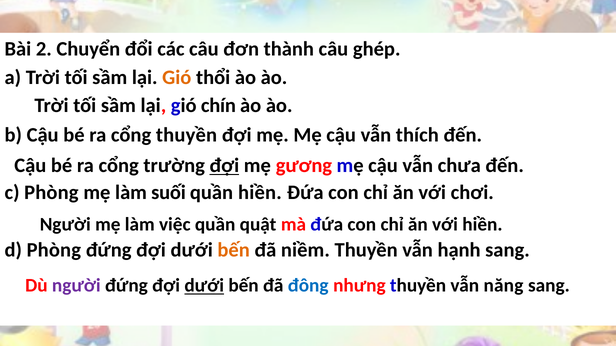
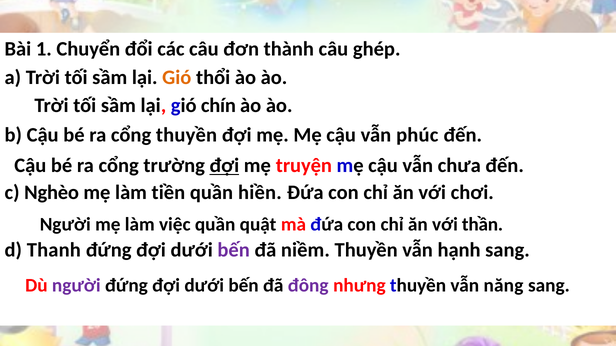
2: 2 -> 1 (44, 49)
thích: thích -> phúc (417, 135)
gương: gương -> truyện (304, 166)
c Phòng: Phòng -> Nghèo (52, 193)
suối: suối -> tiền (168, 193)
với hiền: hiền -> thần (483, 225)
d Phòng: Phòng -> Thanh (54, 250)
bến colour: orange -> purple (234, 250)
dưới underline: present -> none (204, 286)
đông colour: blue -> purple (308, 286)
